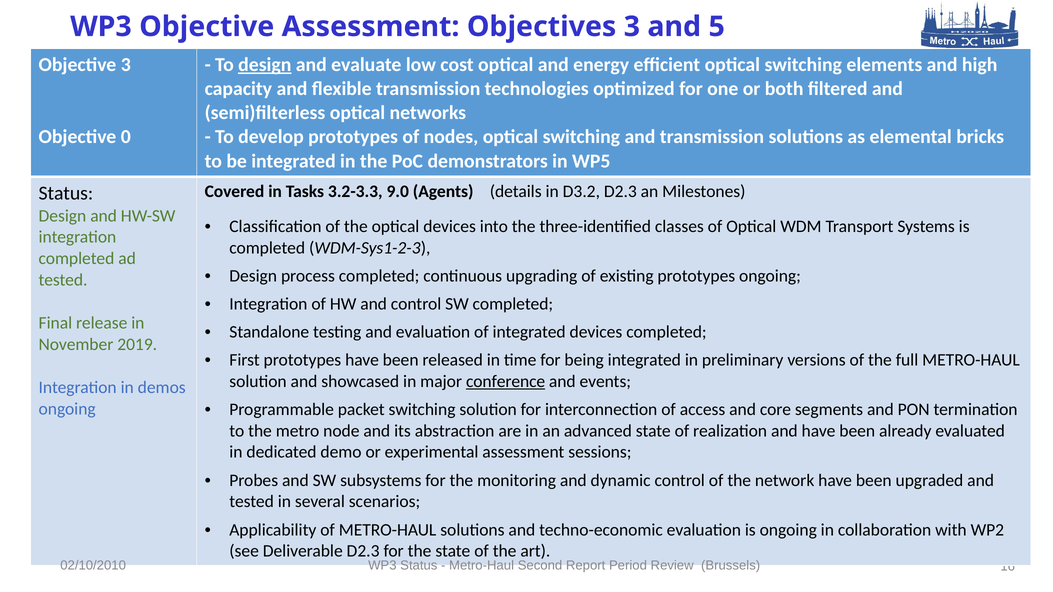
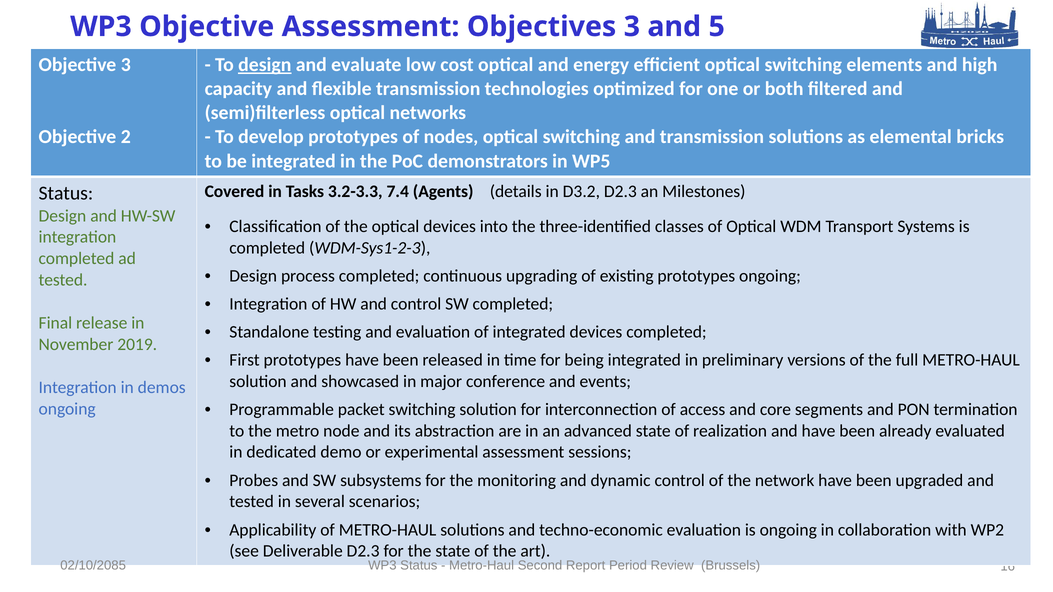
0: 0 -> 2 (126, 137)
9.0: 9.0 -> 7.4 (398, 192)
conference underline: present -> none (506, 381)
02/10/2010: 02/10/2010 -> 02/10/2085 (93, 566)
